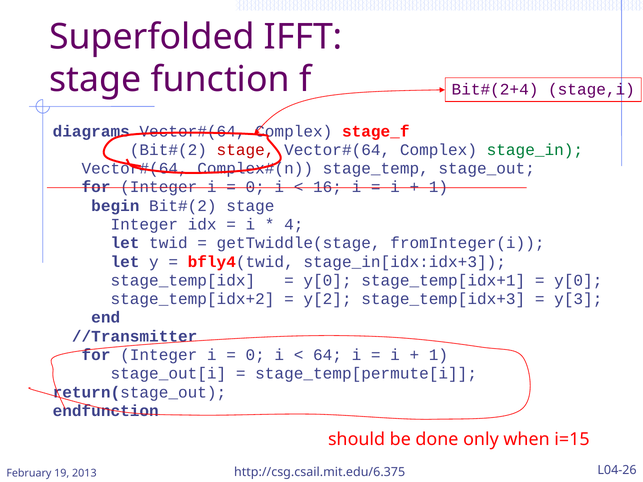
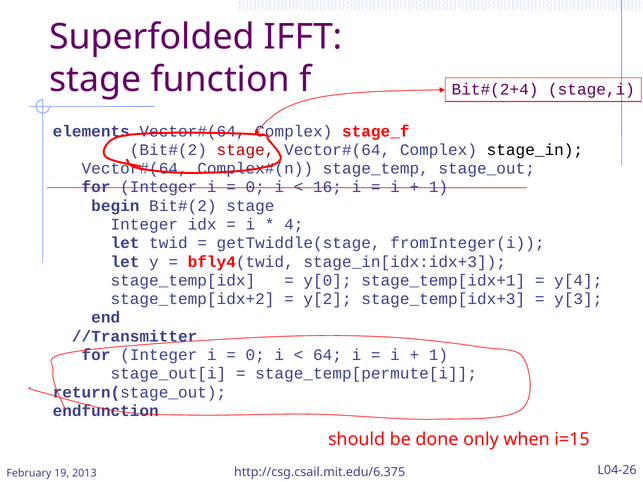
diagrams: diagrams -> elements (91, 131)
stage_in colour: green -> black (535, 150)
y[0: y[0 -> y[4 (578, 281)
